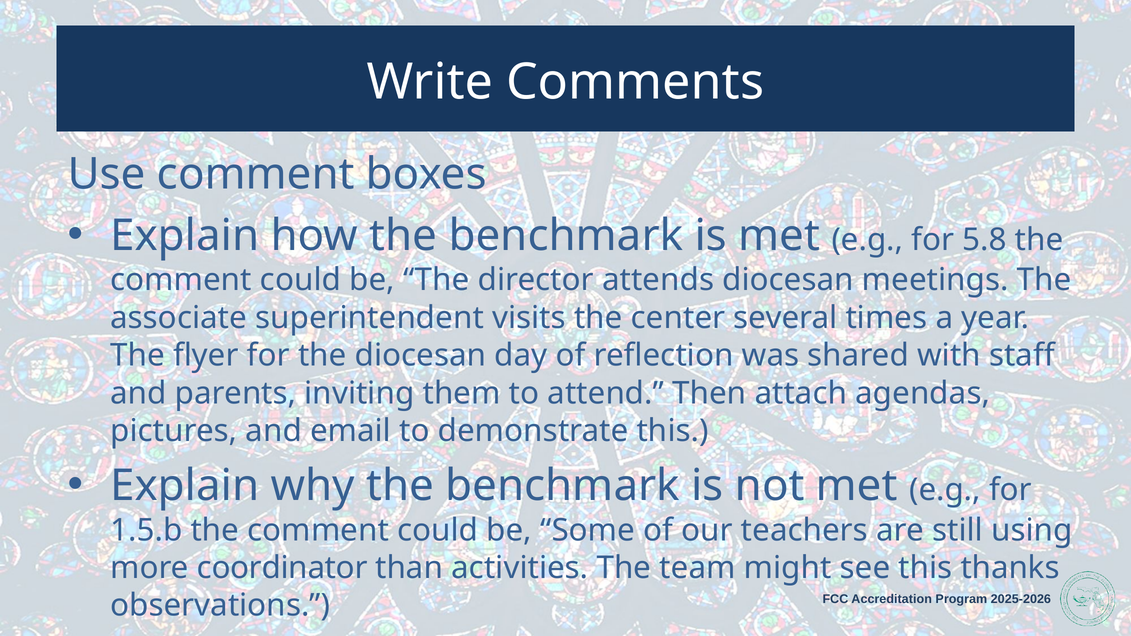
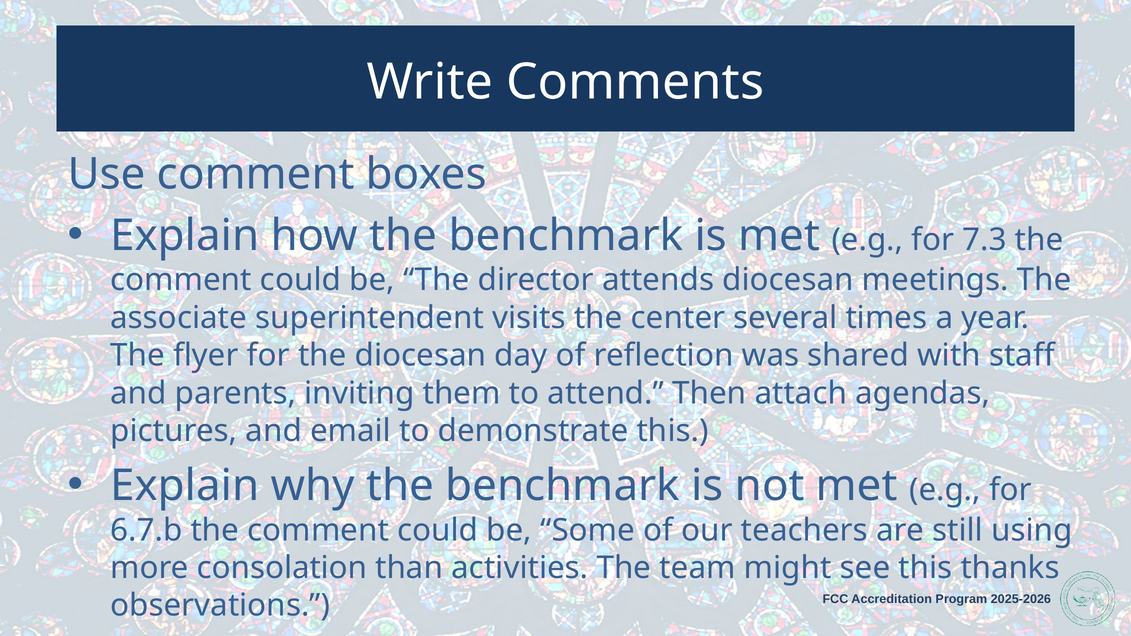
5.8: 5.8 -> 7.3 (985, 240)
1.5.b: 1.5.b -> 6.7.b (146, 530)
coordinator: coordinator -> consolation (282, 568)
